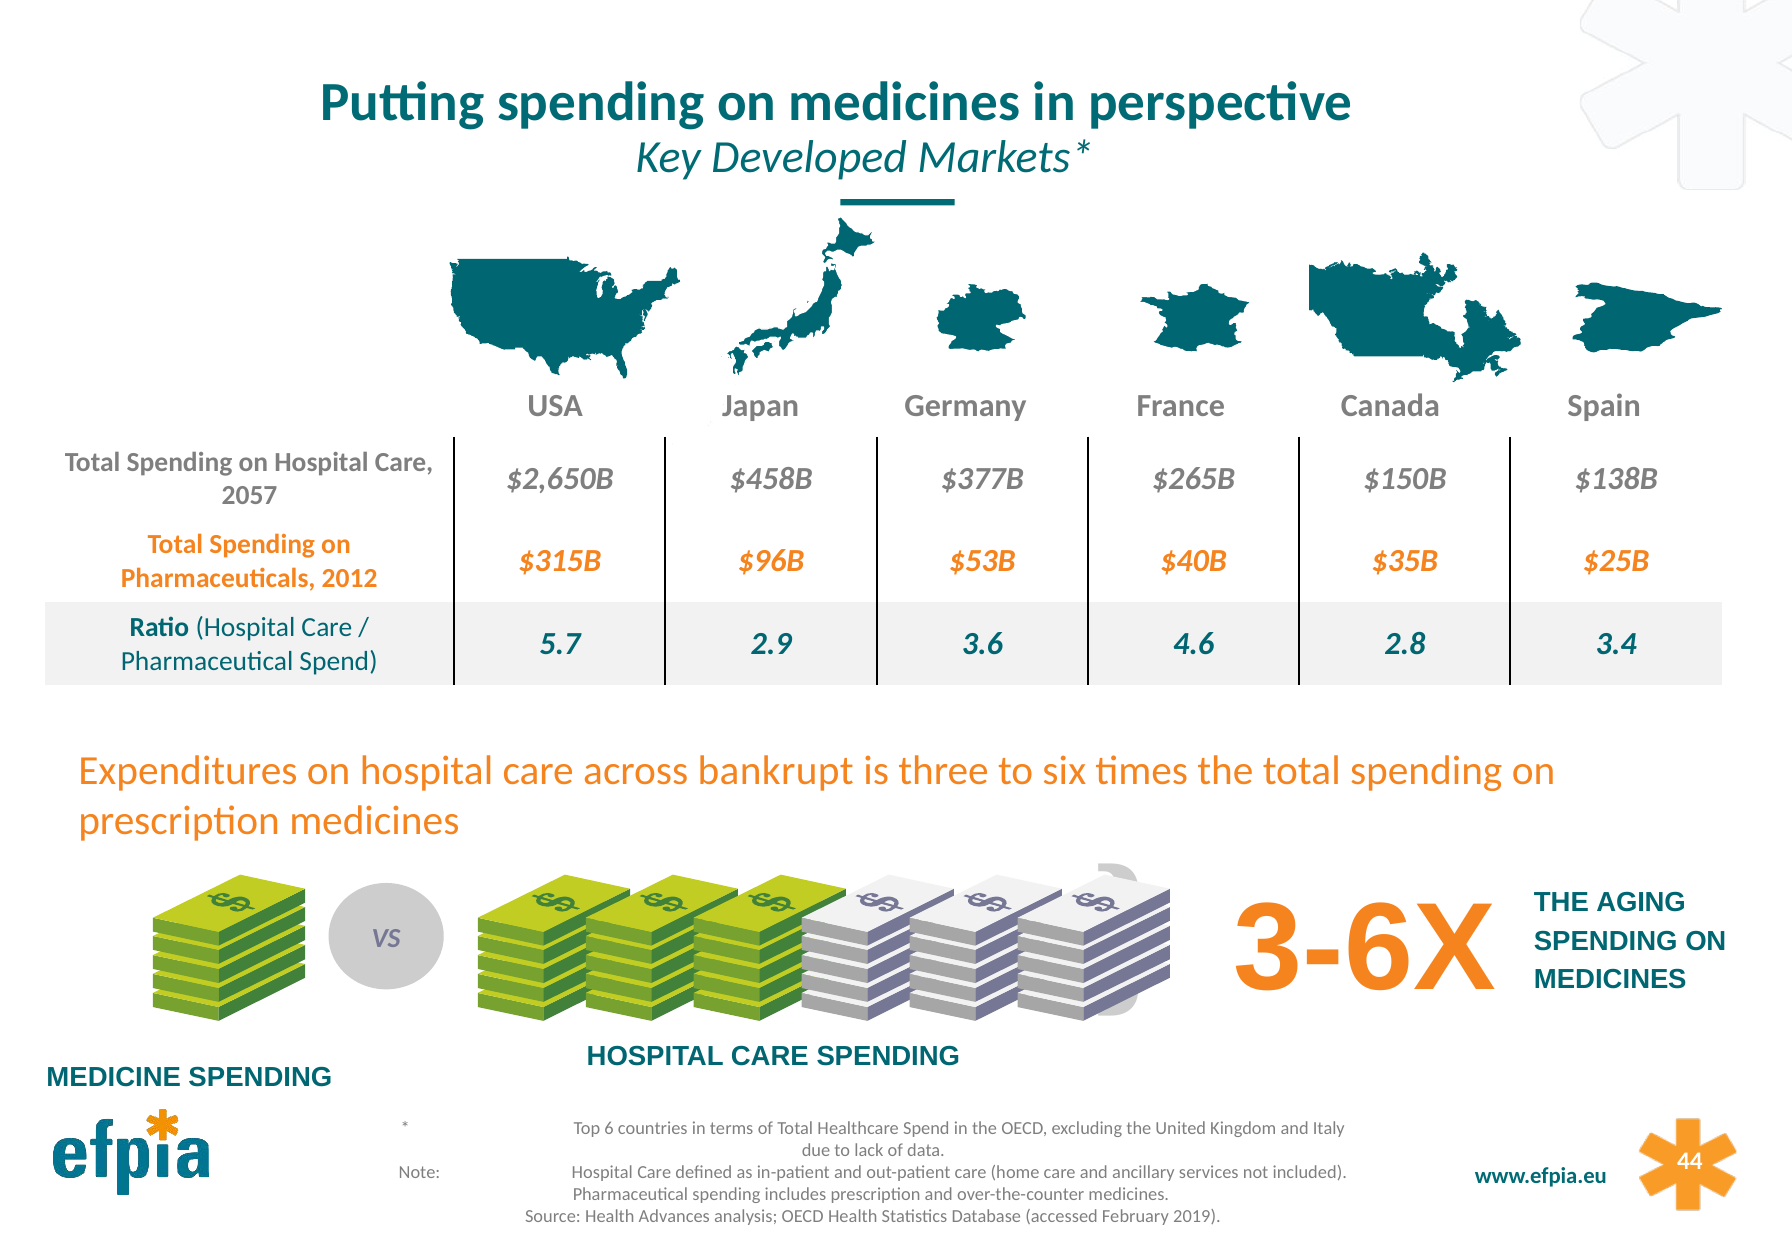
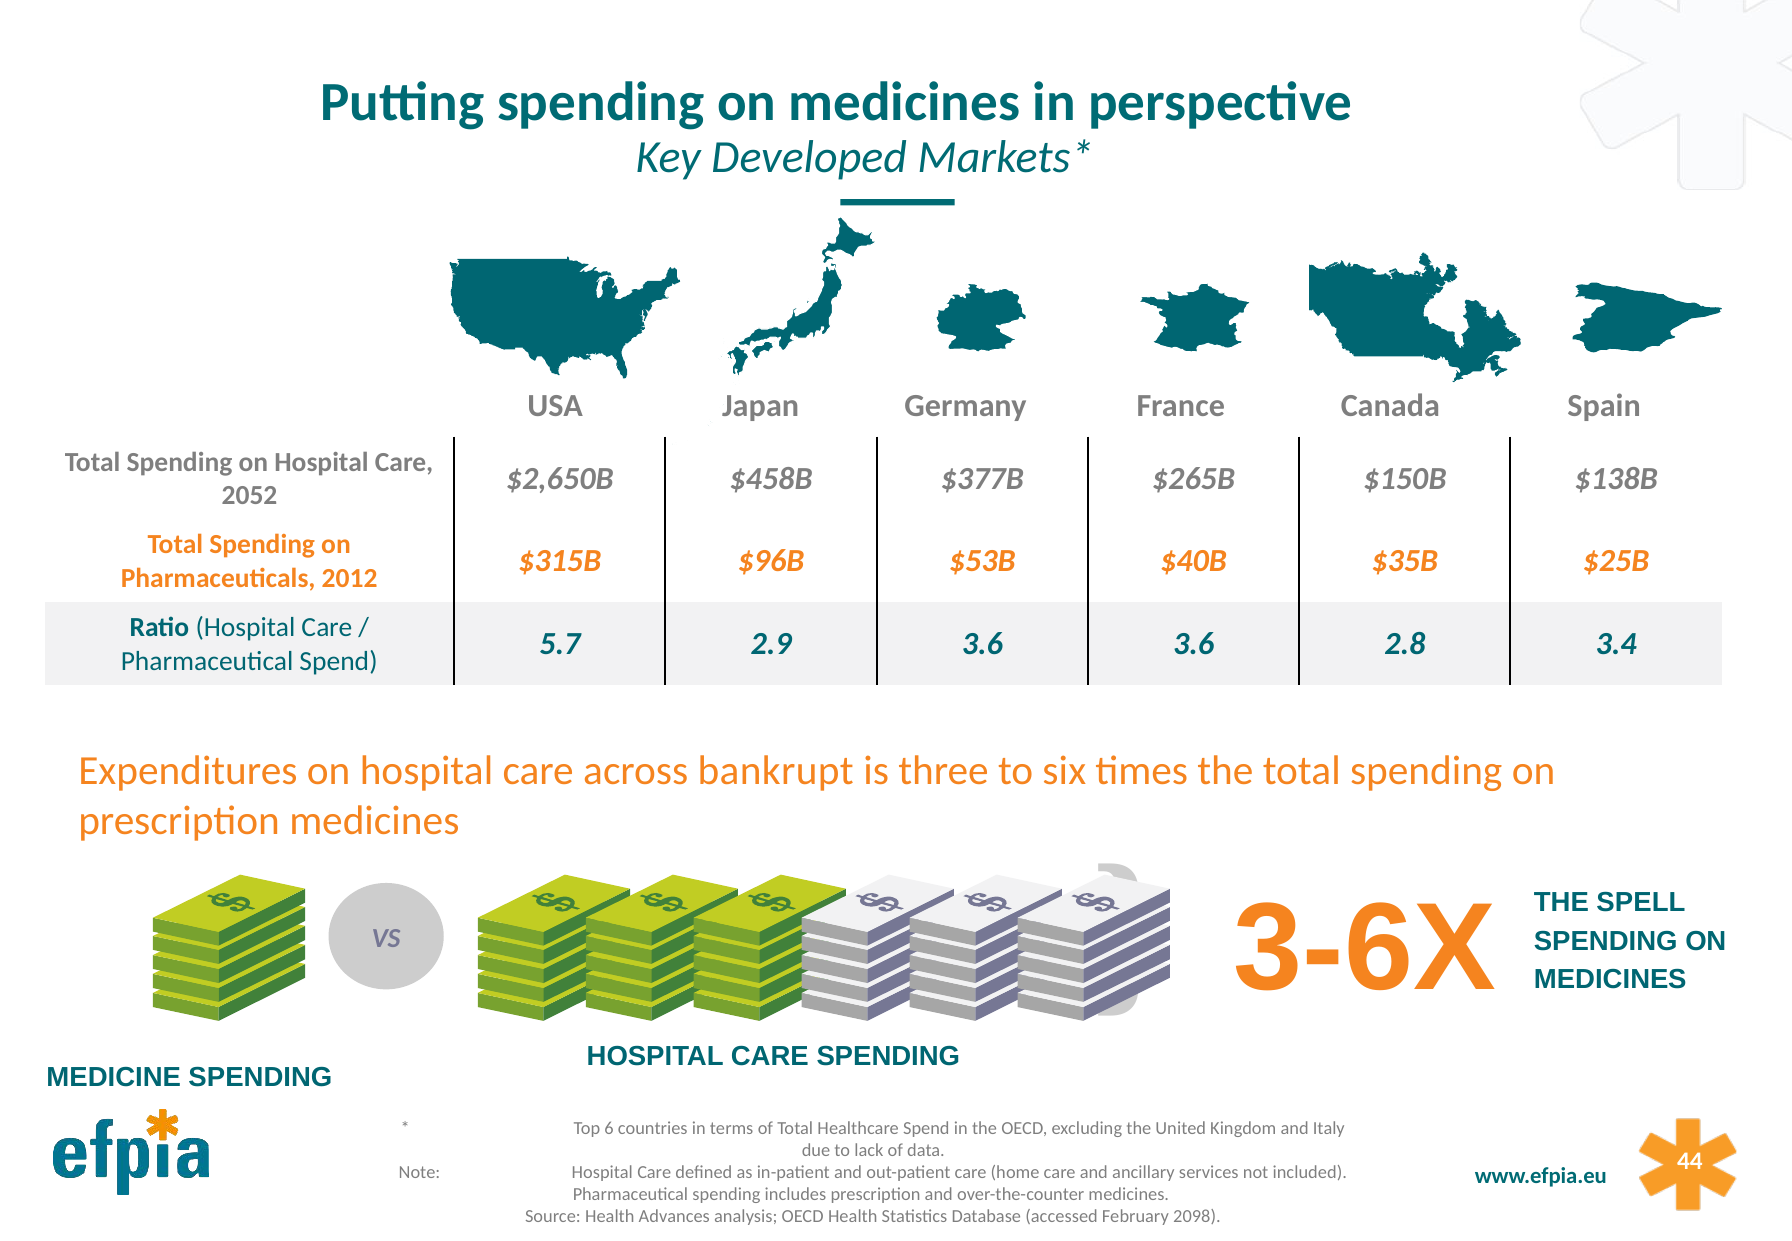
2057: 2057 -> 2052 (250, 495)
3.6 4.6: 4.6 -> 3.6 (1194, 644)
AGING: AGING -> SPELL (1641, 902)
2019: 2019 -> 2098 (1197, 1216)
